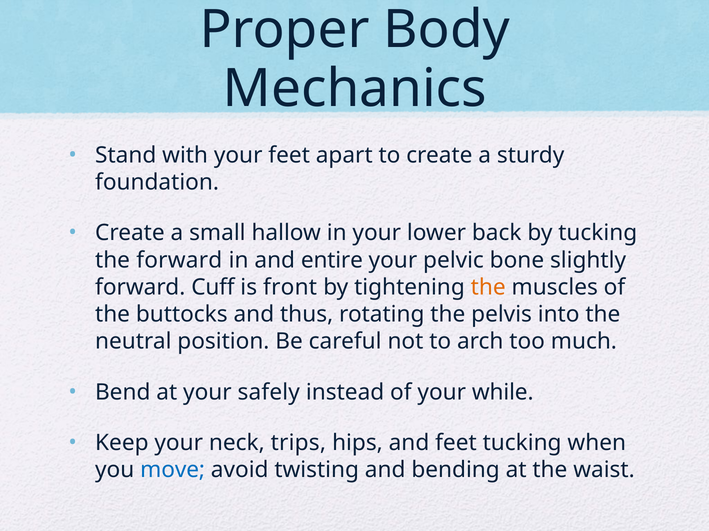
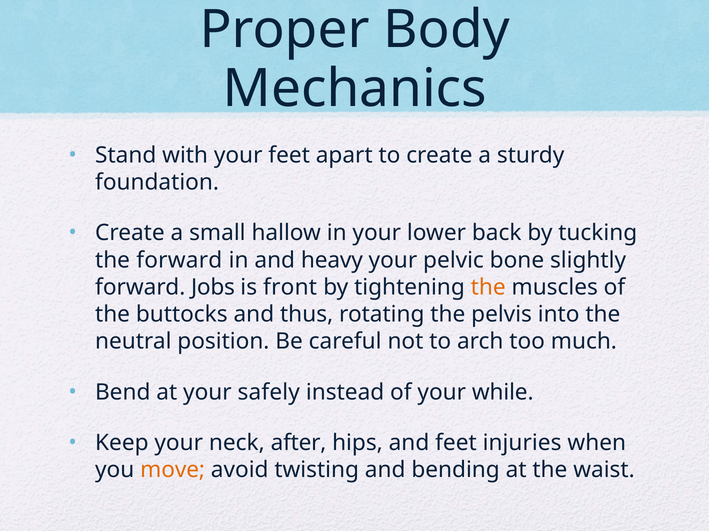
entire: entire -> heavy (332, 260)
Cuff: Cuff -> Jobs (213, 288)
trips: trips -> after (299, 443)
feet tucking: tucking -> injuries (522, 443)
move colour: blue -> orange (173, 471)
